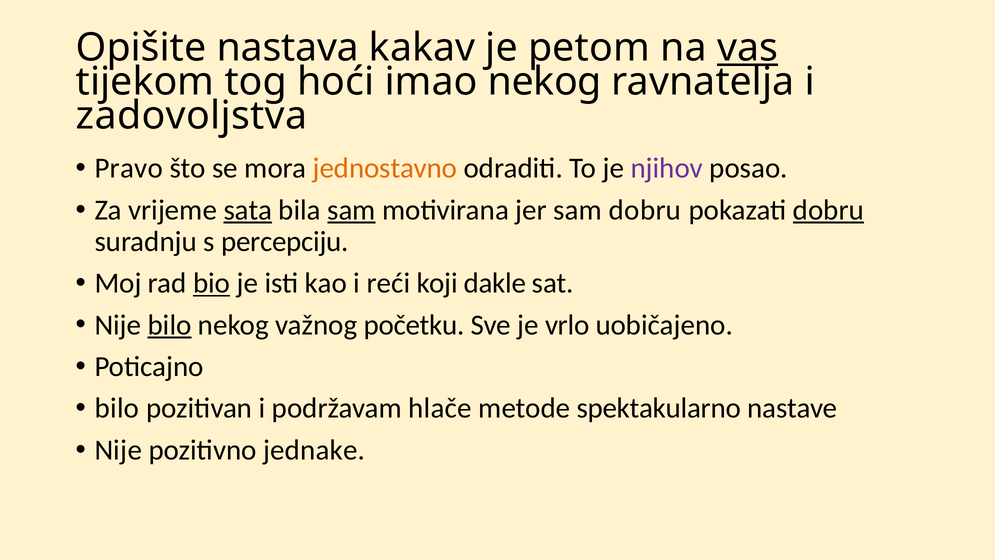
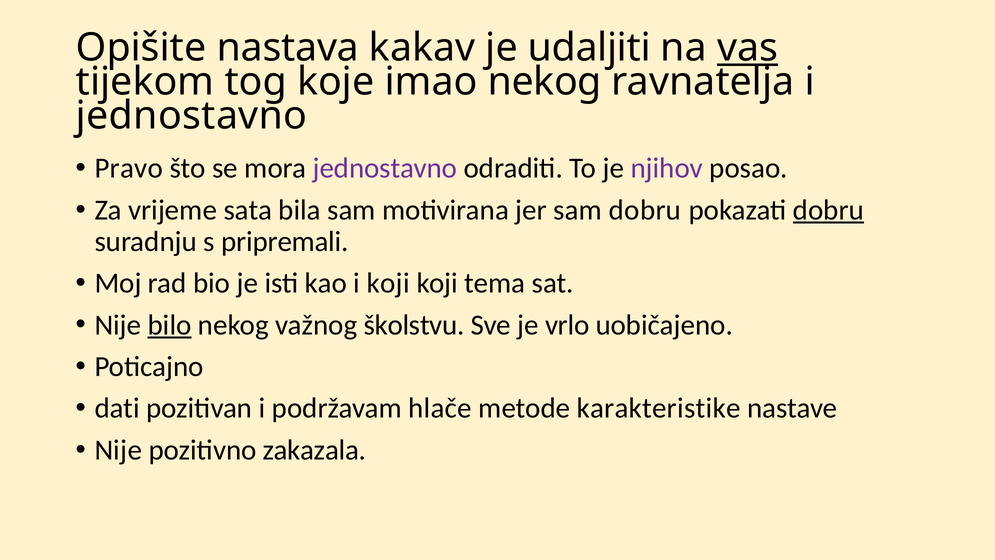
petom: petom -> udaljiti (589, 48)
hoći: hoći -> koje (336, 82)
zadovoljstva: zadovoljstva -> jednostavno (192, 116)
jednostavno colour: orange -> purple (385, 168)
sata underline: present -> none (248, 210)
sam underline: present -> none (351, 210)
percepciju: percepciju -> pripremali (285, 241)
bio underline: present -> none (212, 283)
i reći: reći -> koji (388, 283)
dakle: dakle -> tema (495, 283)
početku: početku -> školstvu (414, 325)
bilo: bilo -> dati (117, 408)
spektakularno: spektakularno -> karakteristike (659, 408)
jednake: jednake -> zakazala (314, 450)
